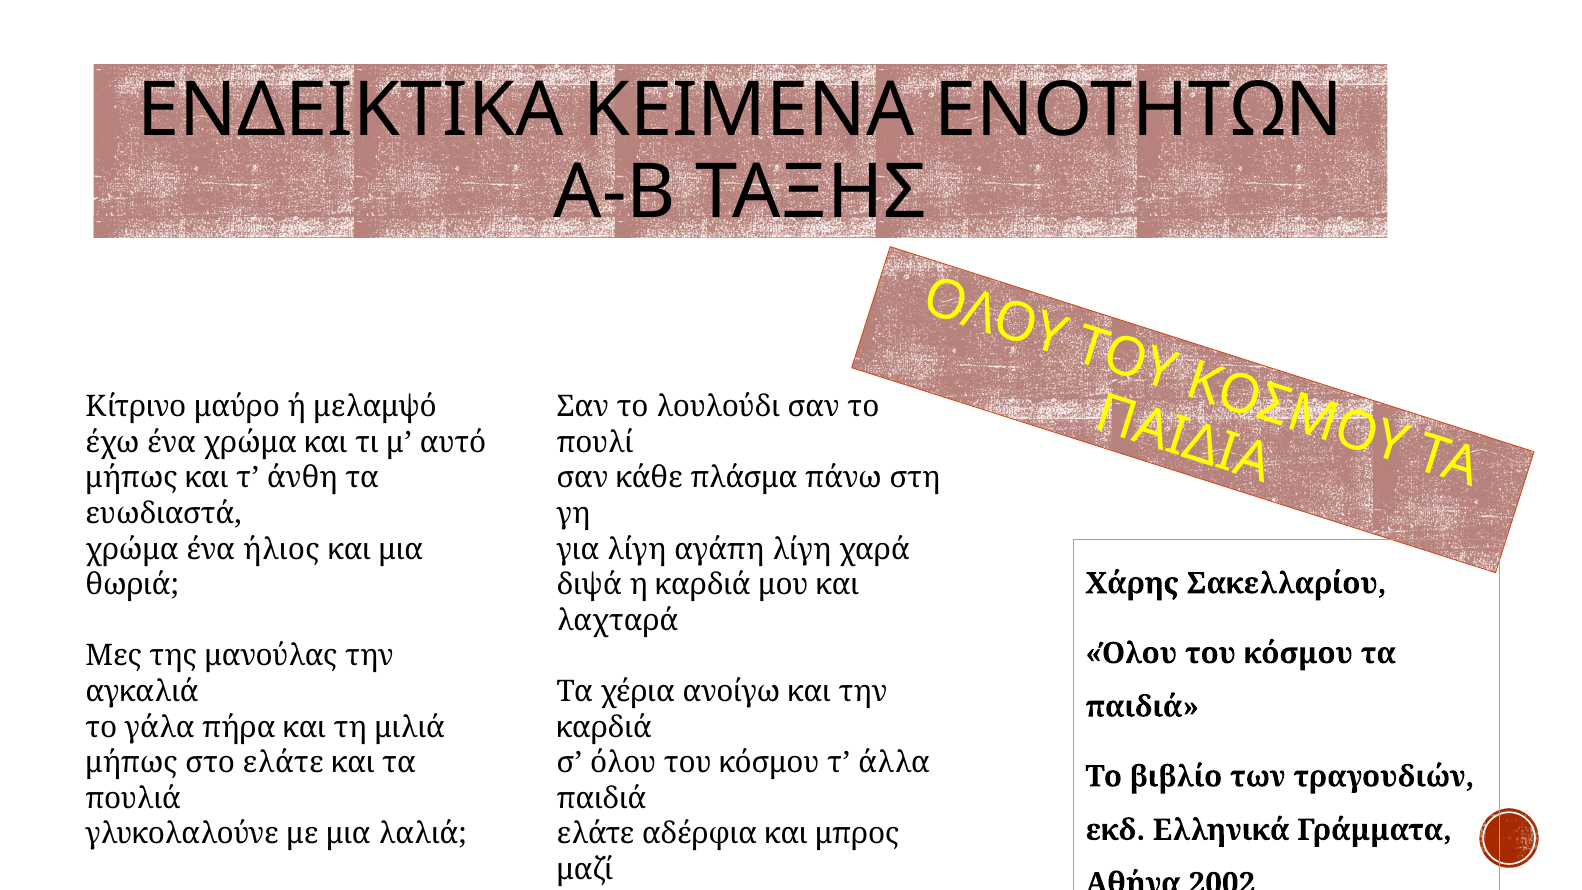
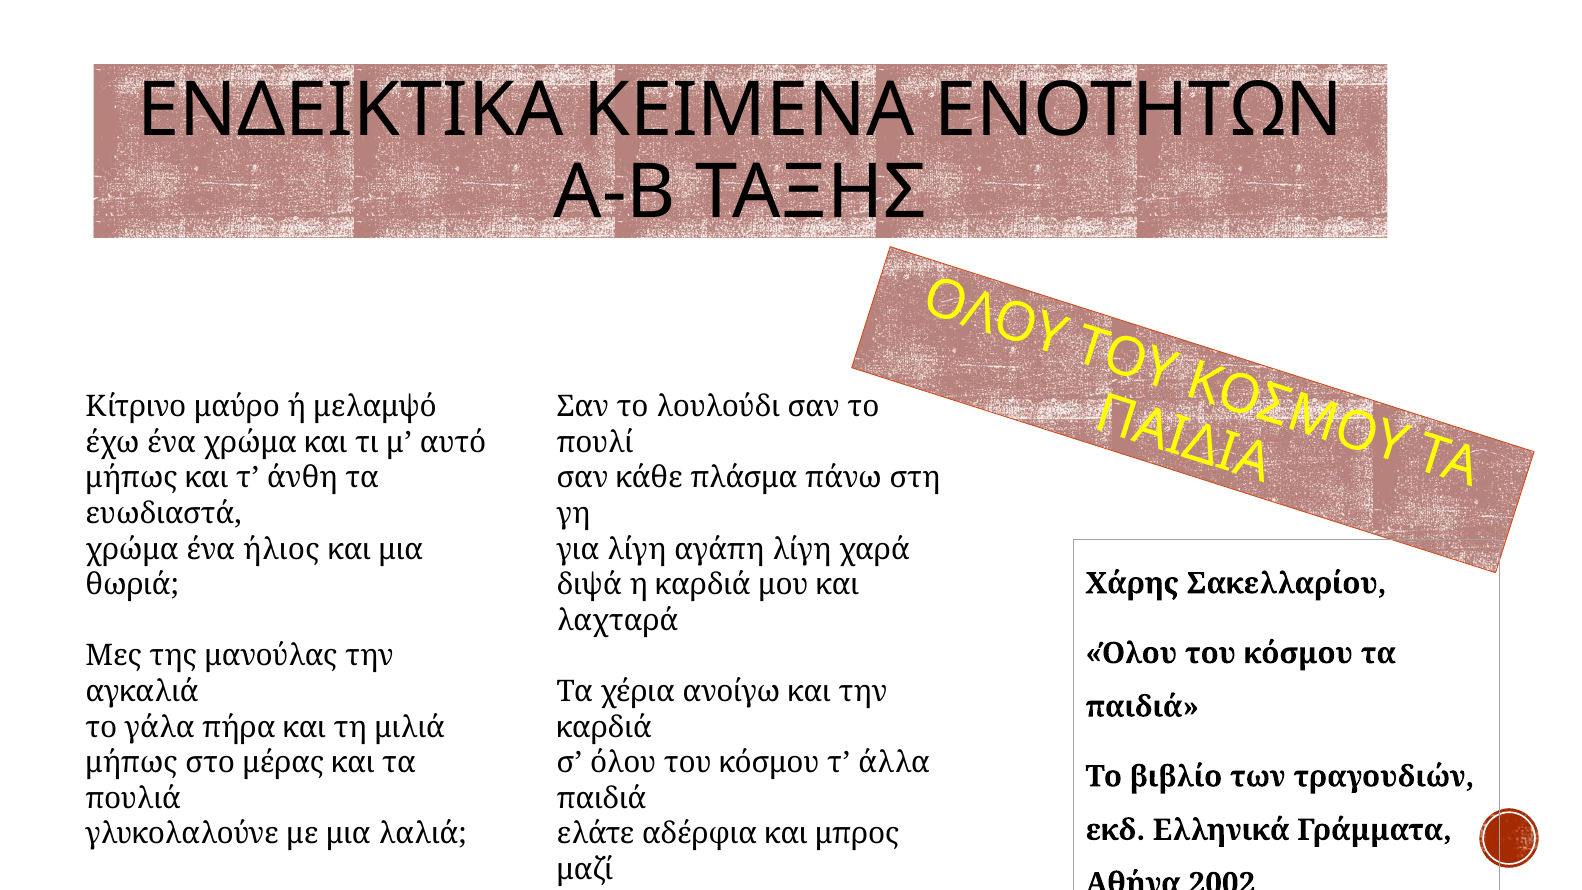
στο ελάτε: ελάτε -> μέρας (283, 763)
